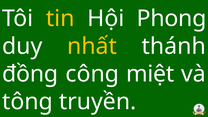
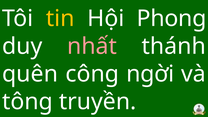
nhất colour: yellow -> pink (92, 46)
đồng: đồng -> quên (30, 74)
miệt: miệt -> ngời (150, 74)
